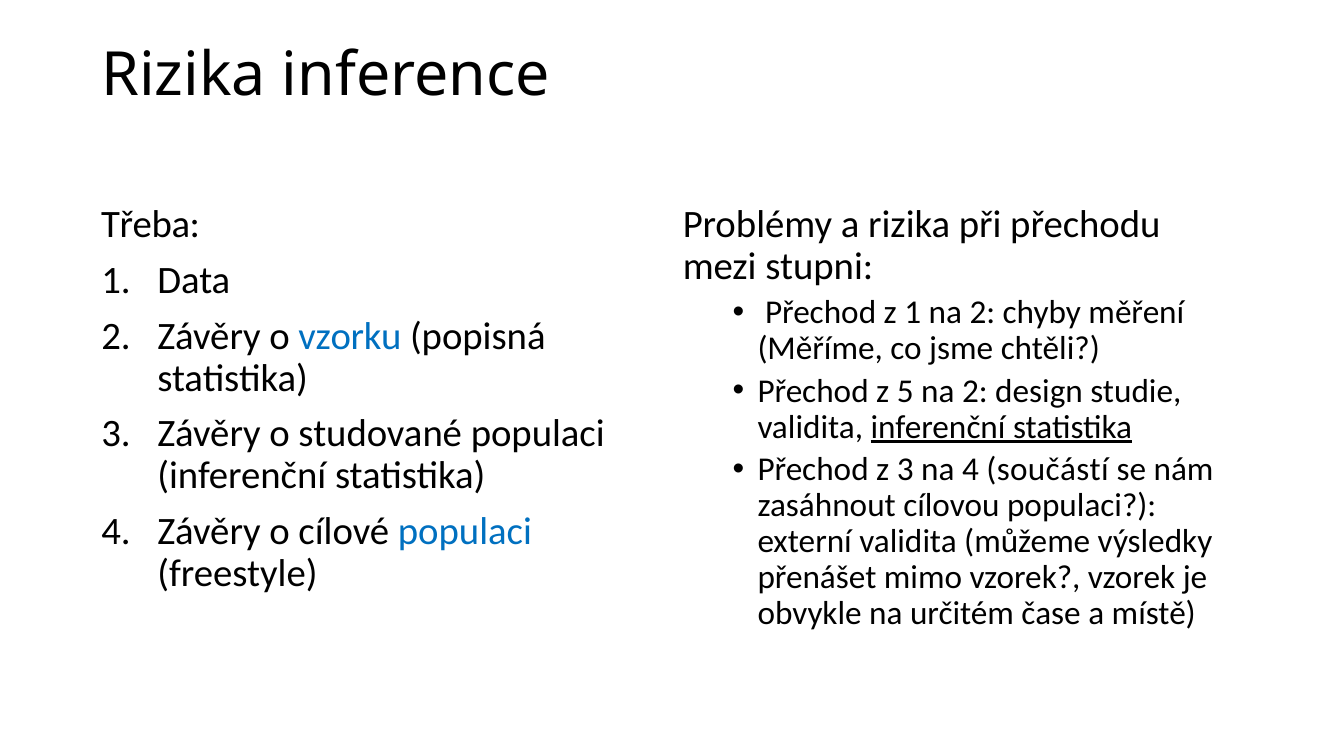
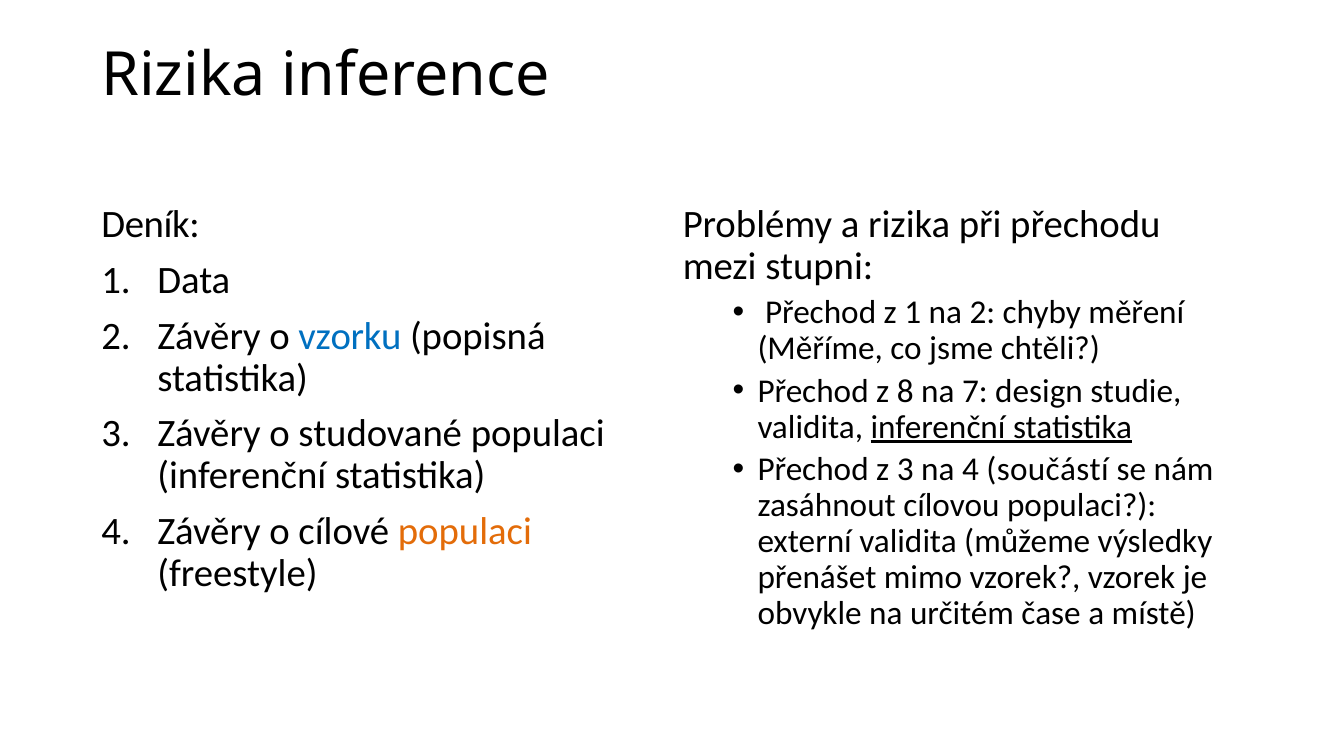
Třeba: Třeba -> Deník (151, 225)
5: 5 -> 8 (905, 391)
2: 2 -> 7 (975, 391)
populaci colour: blue -> orange (465, 531)
